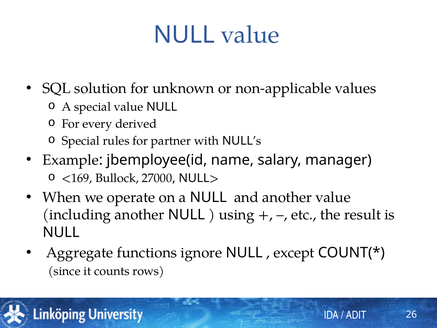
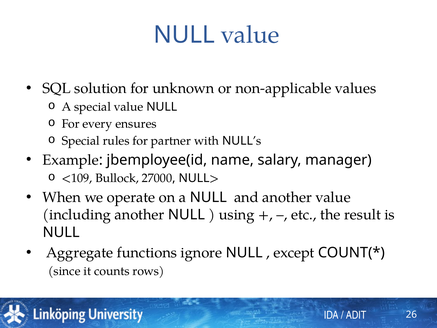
derived: derived -> ensures (136, 124)
<169: <169 -> <109 (77, 178)
